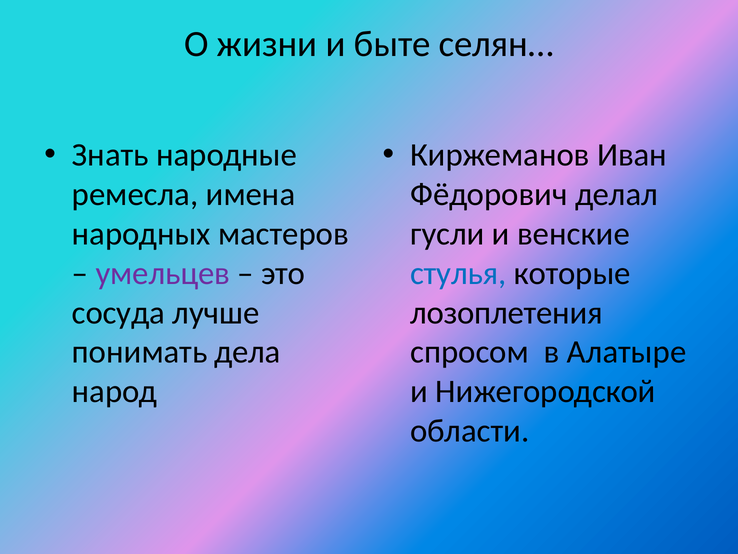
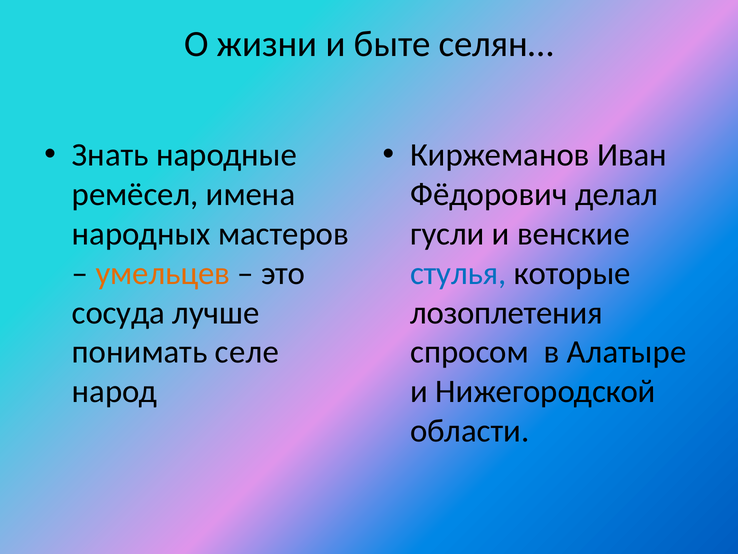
ремесла: ремесла -> ремёсел (135, 194)
умельцев colour: purple -> orange (163, 273)
дела: дела -> селе (247, 352)
